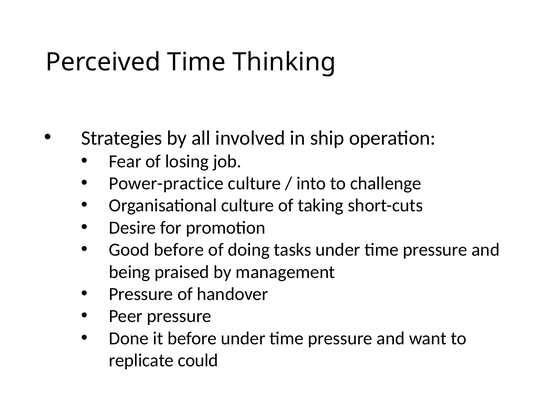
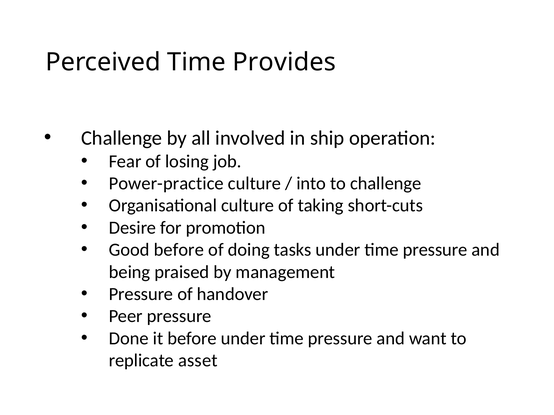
Thinking: Thinking -> Provides (284, 62)
Strategies: Strategies -> Challenge (122, 138)
could: could -> asset (198, 361)
